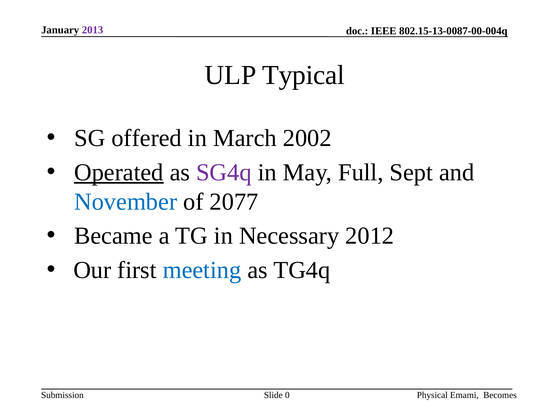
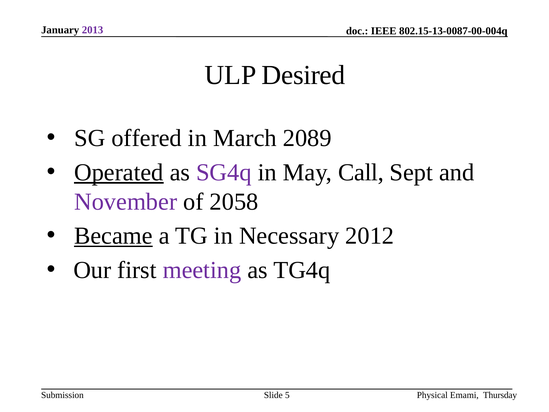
Typical: Typical -> Desired (303, 75)
2002: 2002 -> 2089 (307, 138)
Full: Full -> Call (361, 172)
November colour: blue -> purple (126, 202)
2077: 2077 -> 2058 (234, 202)
Became underline: none -> present (113, 236)
meeting colour: blue -> purple (202, 270)
Becomes: Becomes -> Thursday (500, 395)
0: 0 -> 5 (287, 395)
